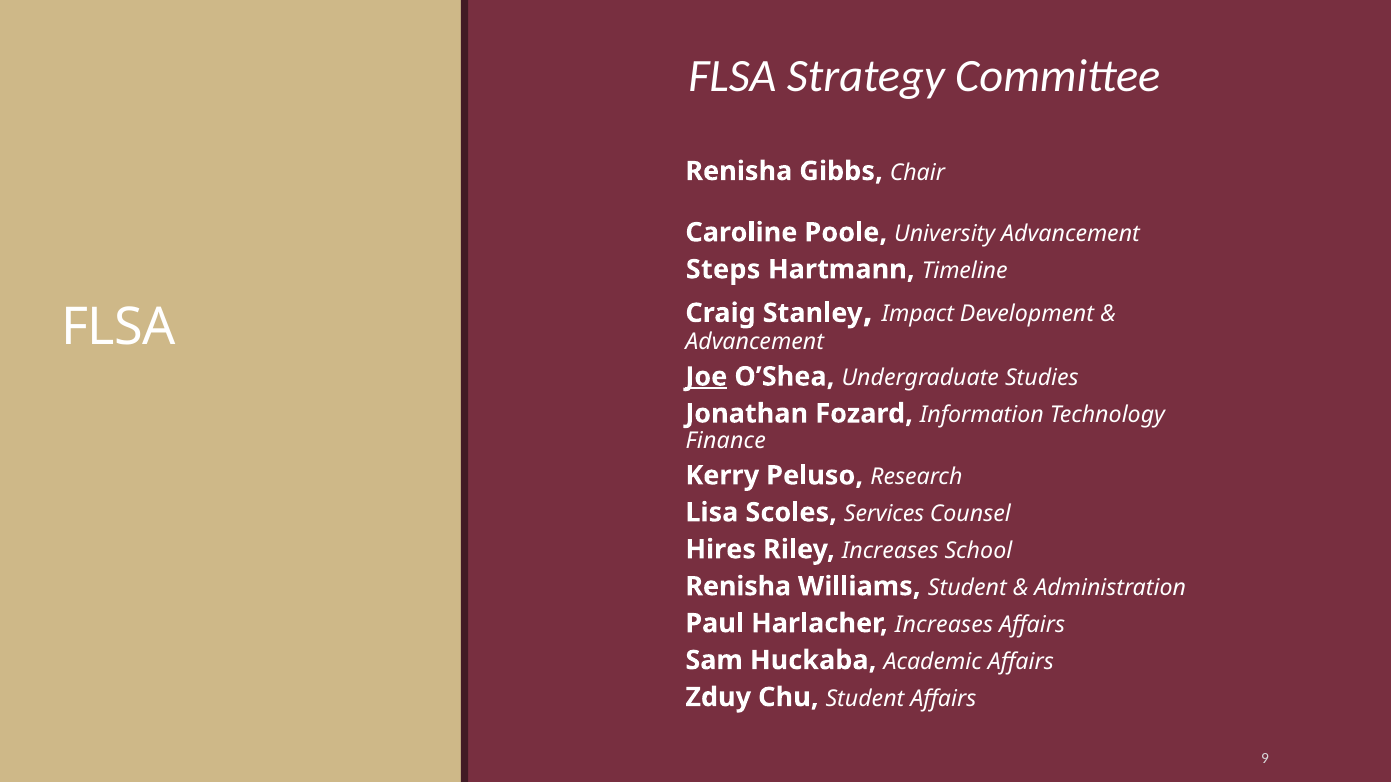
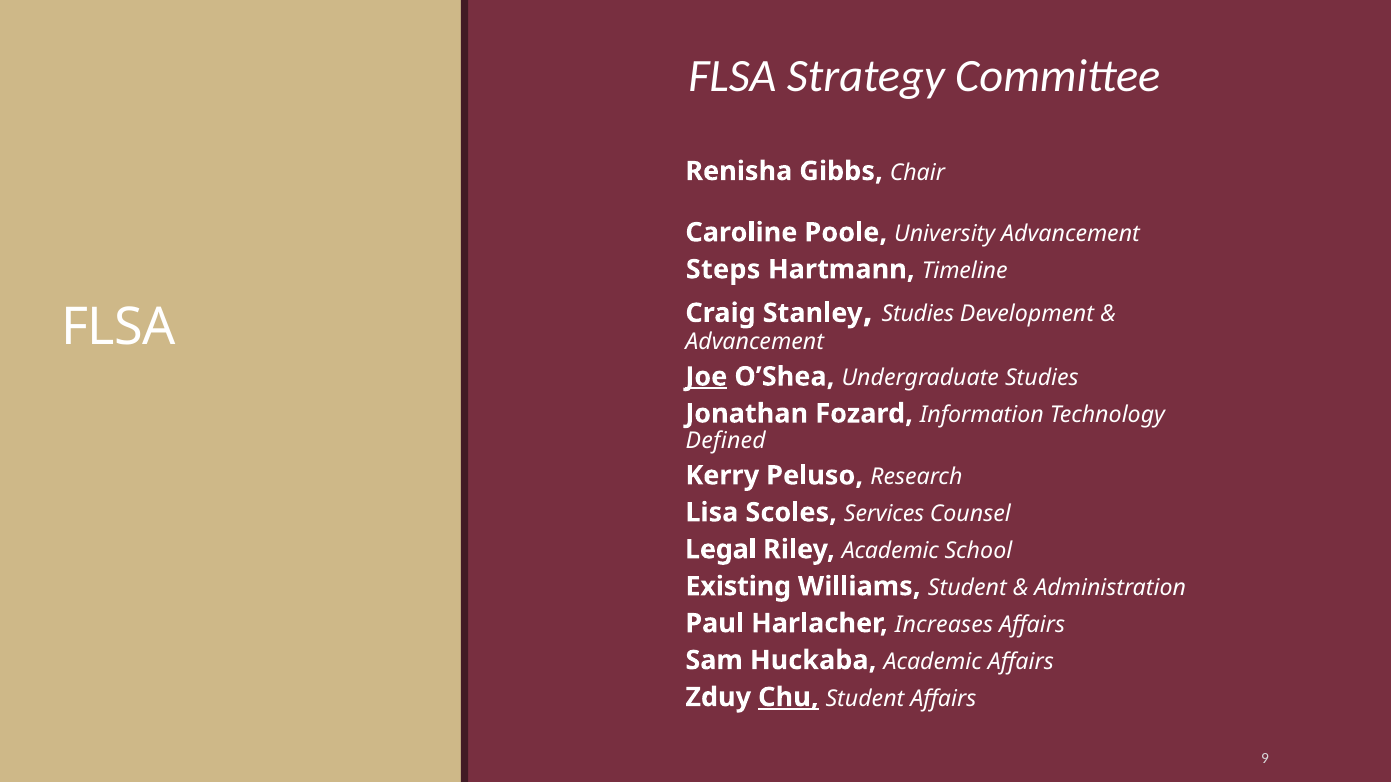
Stanley Impact: Impact -> Studies (918, 315)
Finance: Finance -> Defined (726, 441)
Hires: Hires -> Legal (721, 550)
Riley Increases: Increases -> Academic (890, 551)
Renisha: Renisha -> Existing (738, 587)
Chu underline: none -> present (788, 698)
